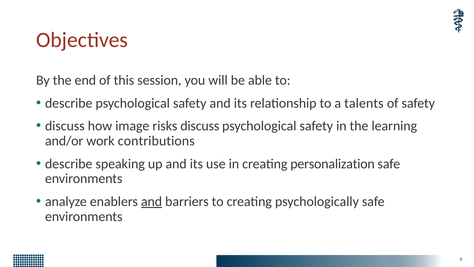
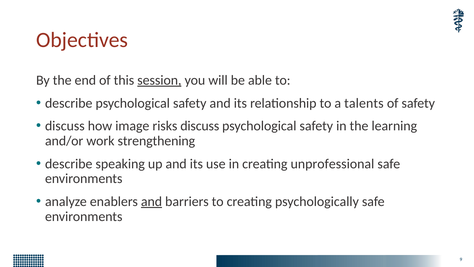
session underline: none -> present (159, 80)
contributions: contributions -> strengthening (156, 141)
personalization: personalization -> unprofessional (332, 164)
